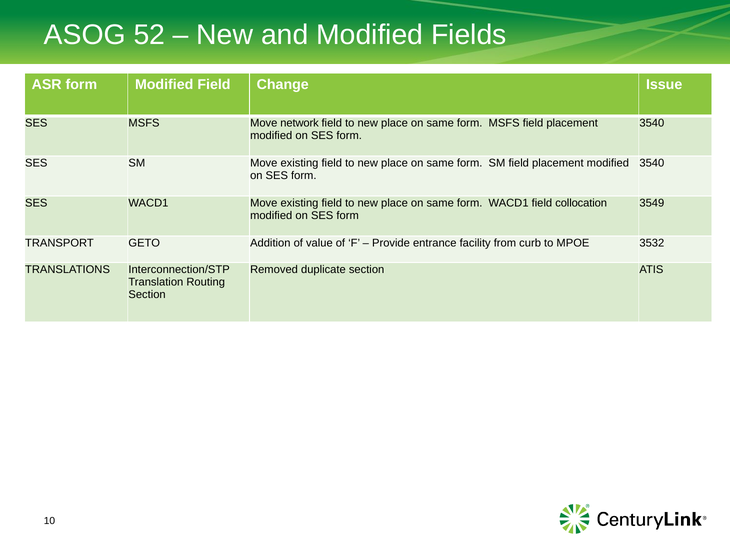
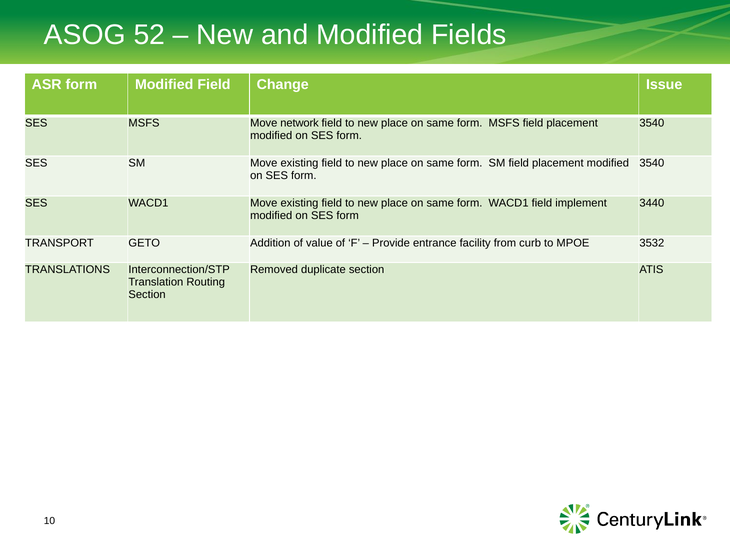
collocation: collocation -> implement (581, 203)
3549: 3549 -> 3440 (652, 203)
